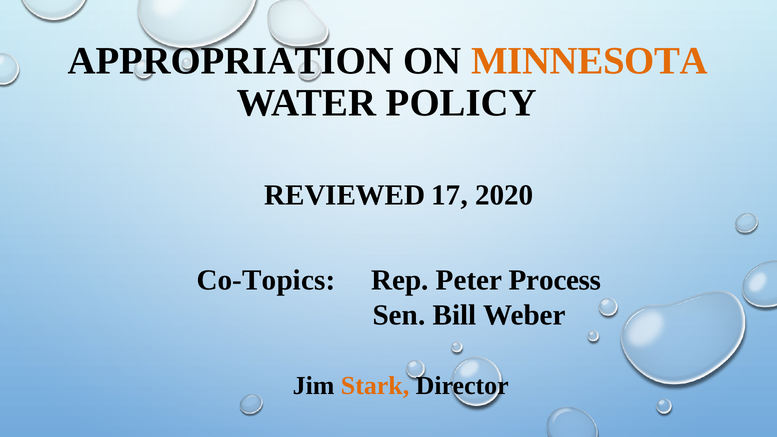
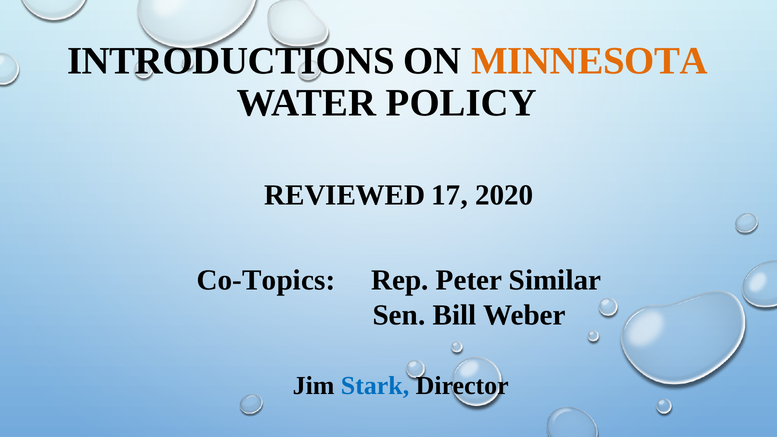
APPROPRIATION: APPROPRIATION -> INTRODUCTIONS (231, 61)
Process: Process -> Similar (555, 280)
Stark colour: orange -> blue (375, 386)
